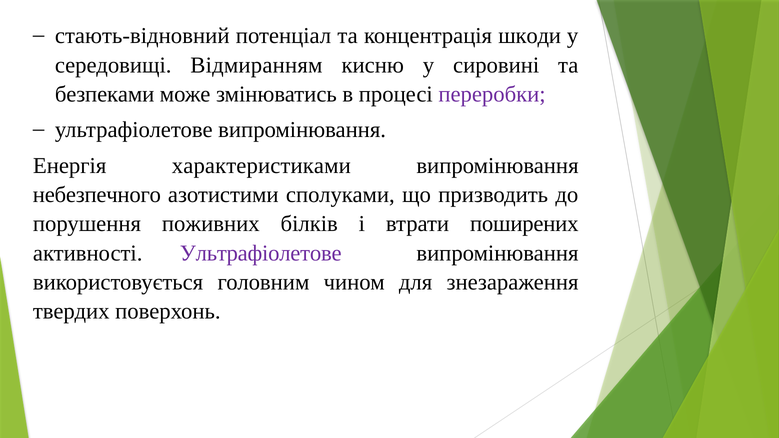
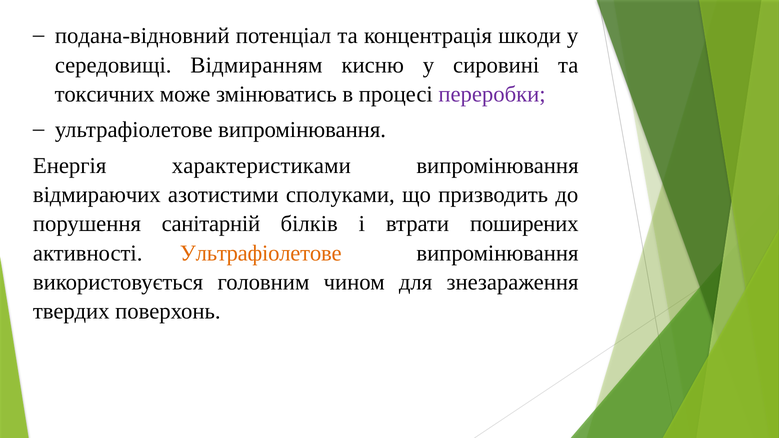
стають-відновний: стають-відновний -> подана-відновний (142, 36)
безпеками: безпеками -> токсичних (105, 94)
небезпечного: небезпечного -> відмираючих (97, 195)
поживних: поживних -> санітарній (211, 224)
Ультрафіолетове colour: purple -> orange (261, 253)
